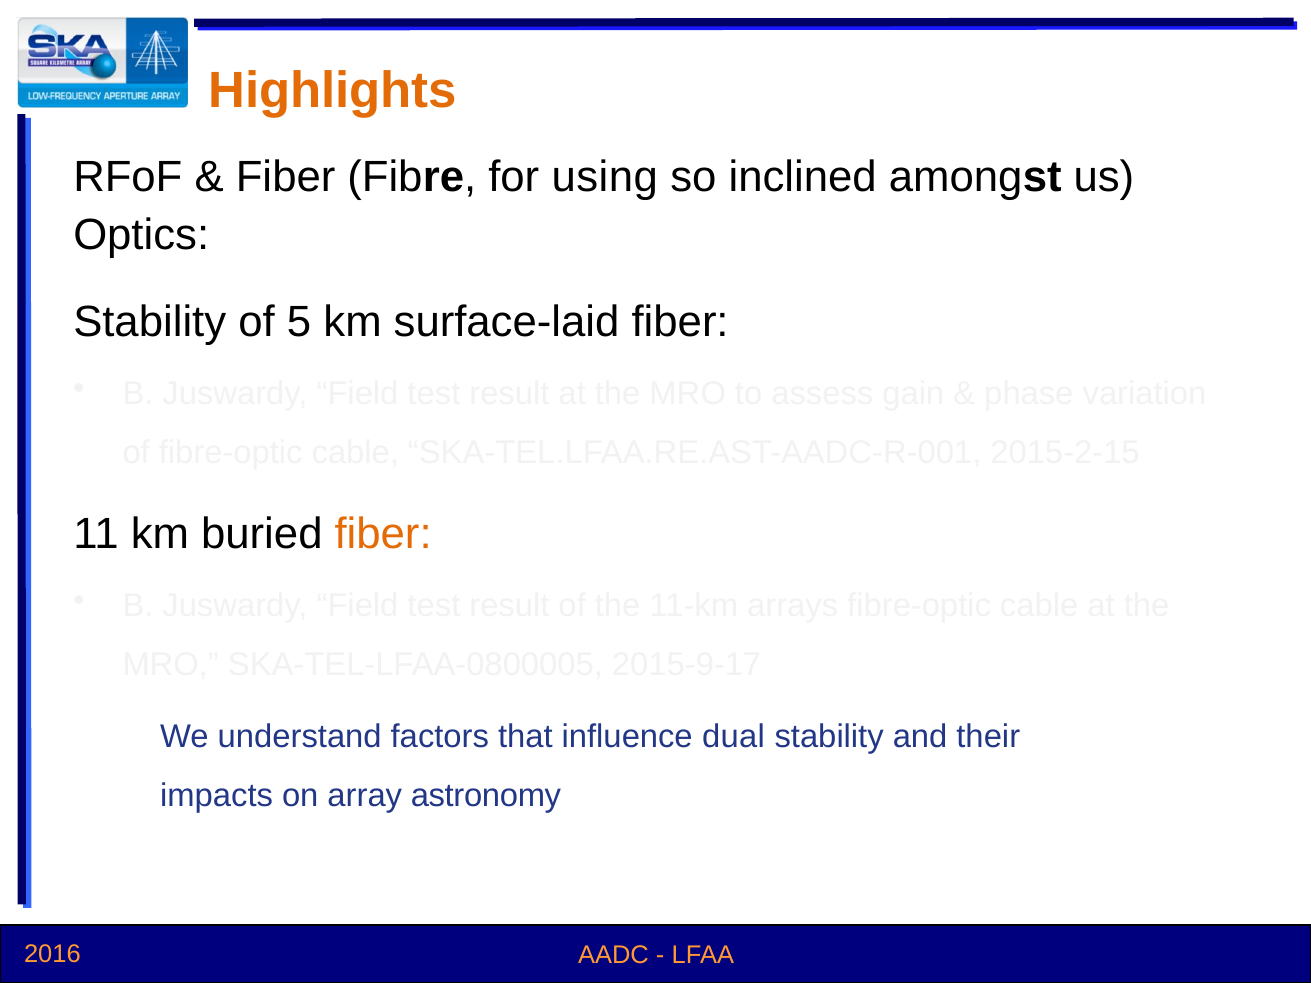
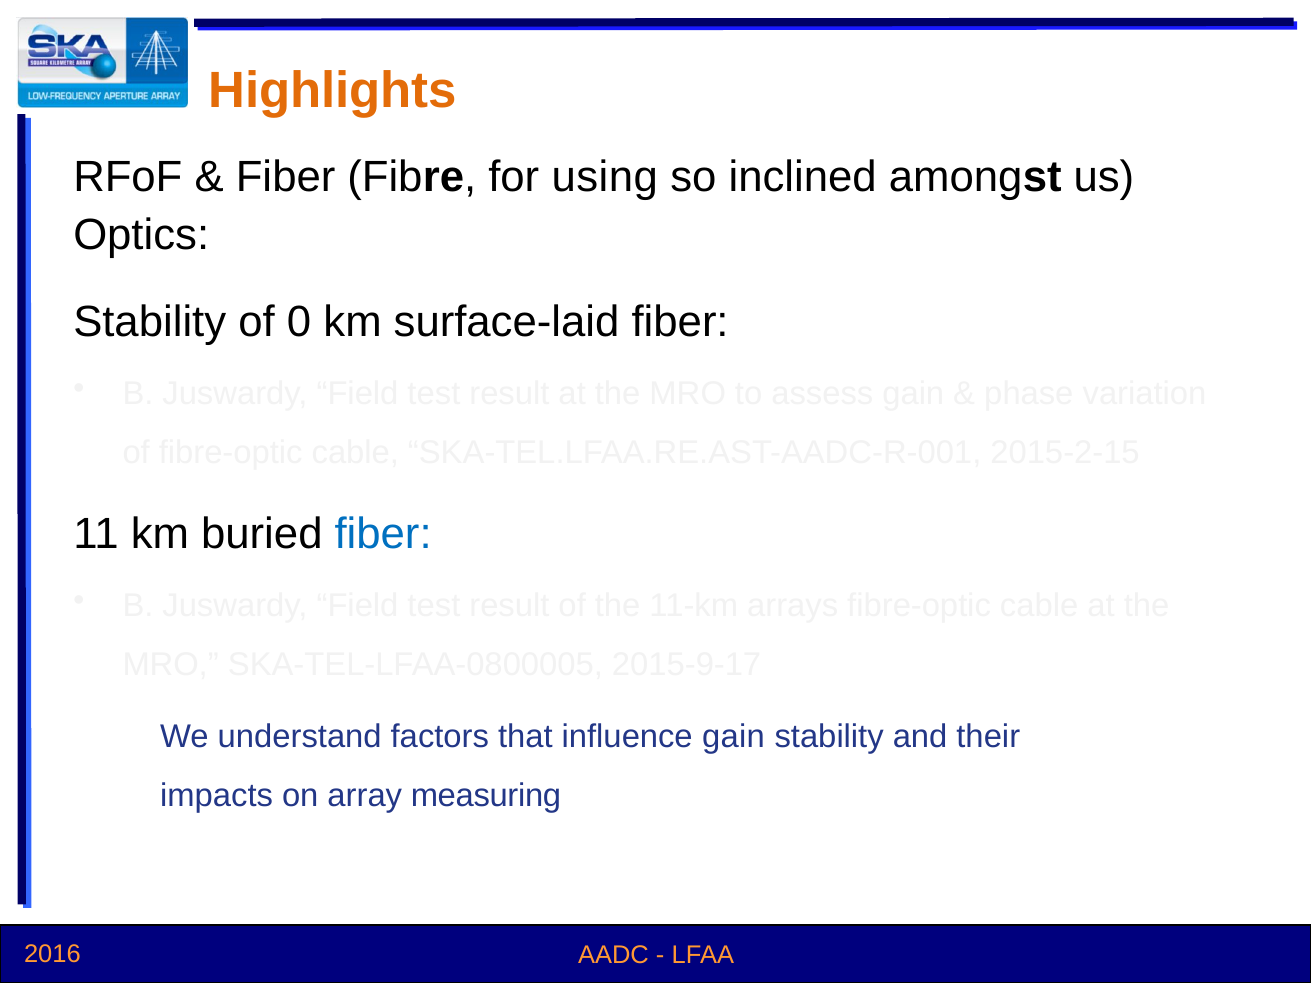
5: 5 -> 0 (299, 322)
fiber colour: orange -> blue (383, 534)
influence dual: dual -> gain (733, 737)
astronomy: astronomy -> measuring (486, 796)
